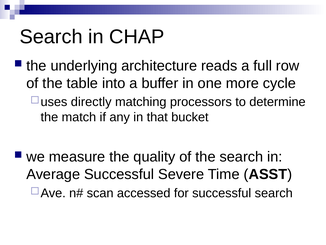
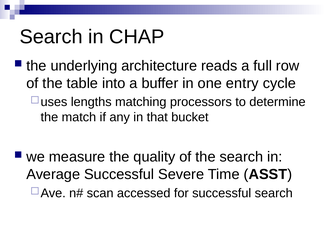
more: more -> entry (242, 83)
directly: directly -> lengths (91, 102)
